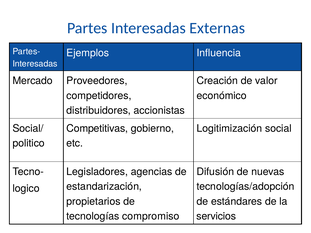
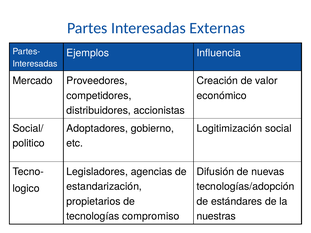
Competitivas: Competitivas -> Adoptadores (97, 129)
servicios: servicios -> nuestras (216, 216)
